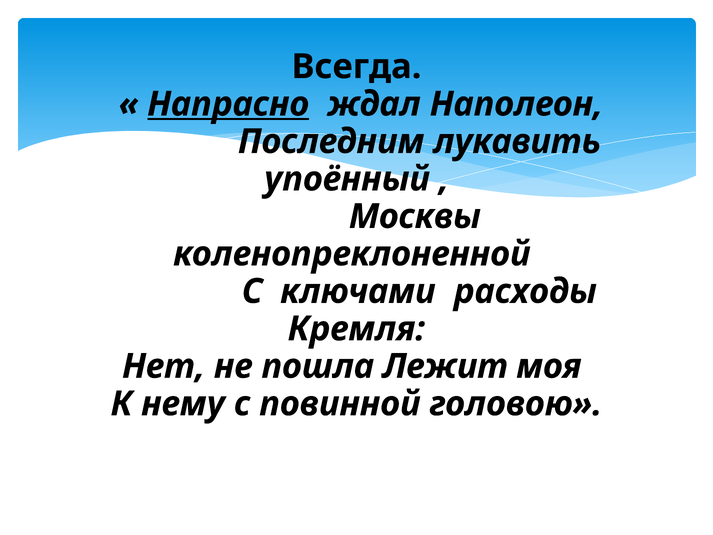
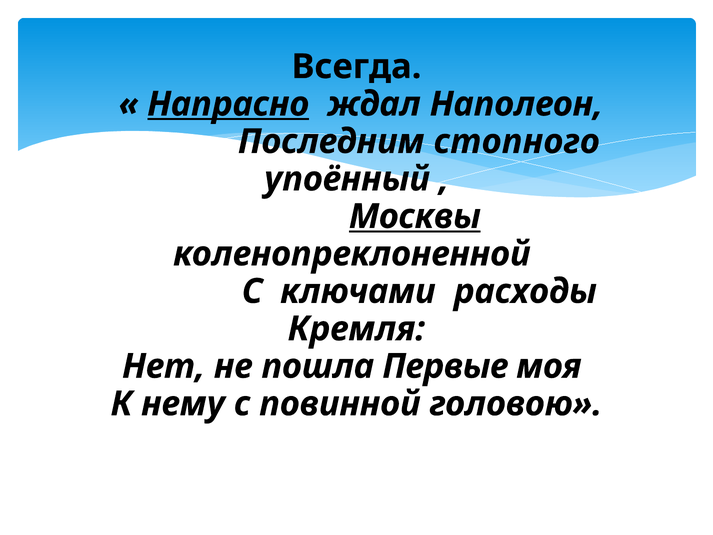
лукавить: лукавить -> стопного (517, 142)
Москвы underline: none -> present (415, 216)
Лежит: Лежит -> Первые (445, 366)
